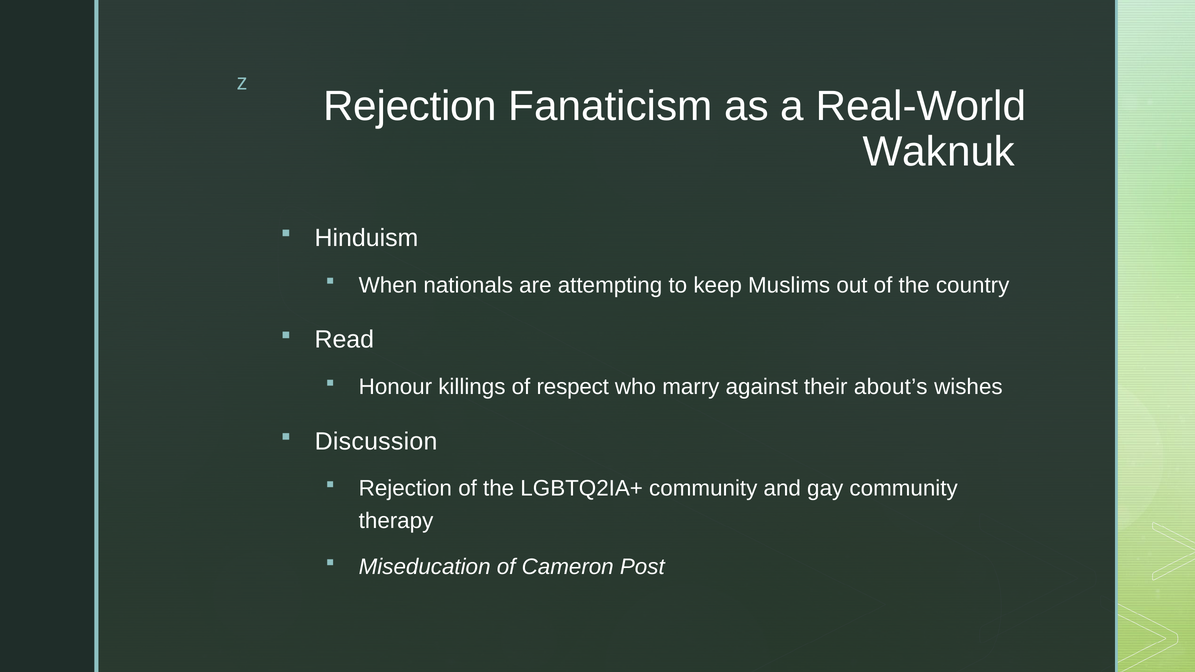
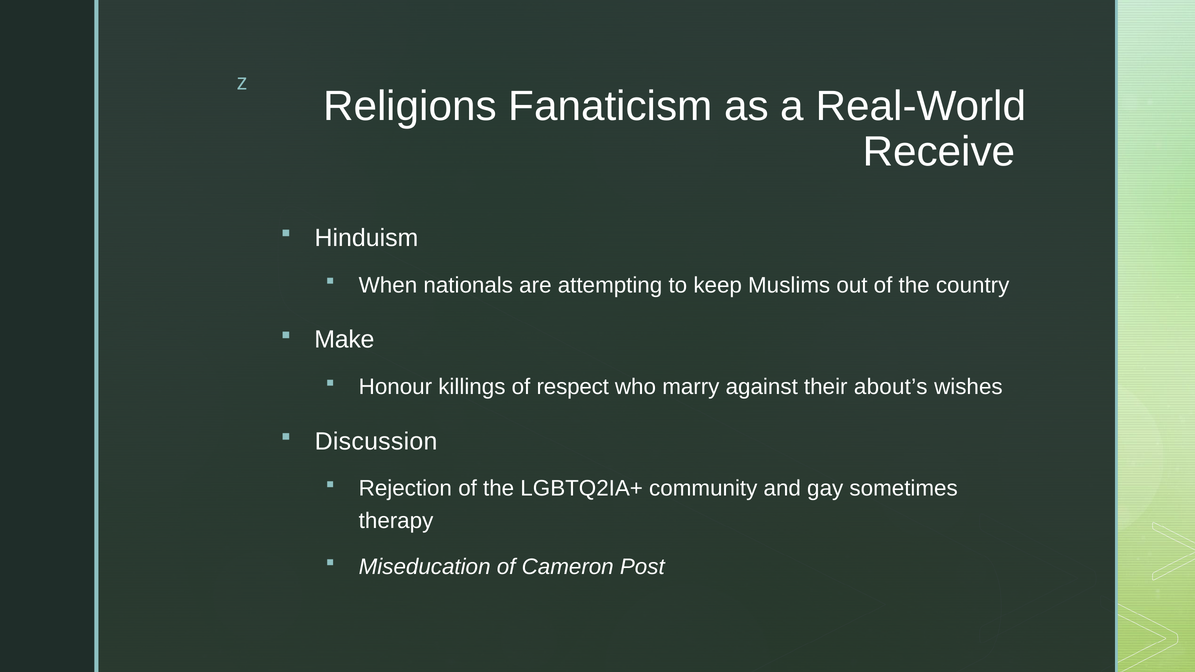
Rejection: Rejection -> Religions (410, 106)
Waknuk: Waknuk -> Receive (939, 152)
Read: Read -> Make (344, 340)
gay community: community -> sometimes (904, 489)
